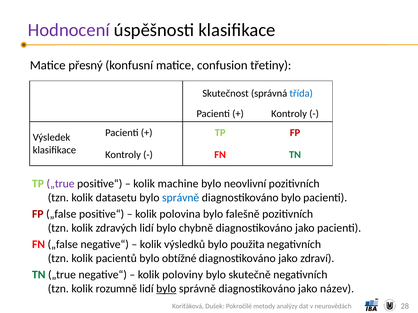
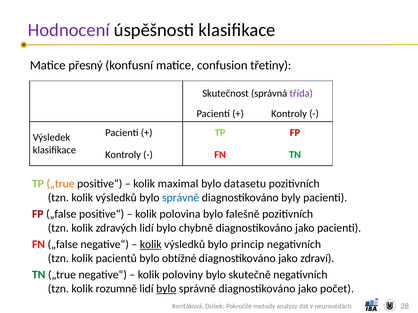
třída colour: blue -> purple (301, 94)
„true colour: purple -> orange (61, 184)
machine: machine -> maximal (178, 184)
neovlivní: neovlivní -> datasetu (245, 184)
tzn kolik datasetu: datasetu -> výsledků (116, 198)
diagnostikováno bylo: bylo -> byly (291, 198)
kolik underline: none -> present (151, 245)
použita: použita -> princip (247, 245)
název: název -> počet (337, 289)
